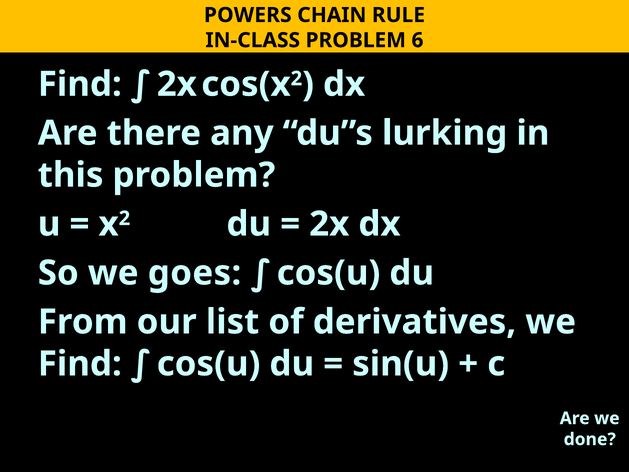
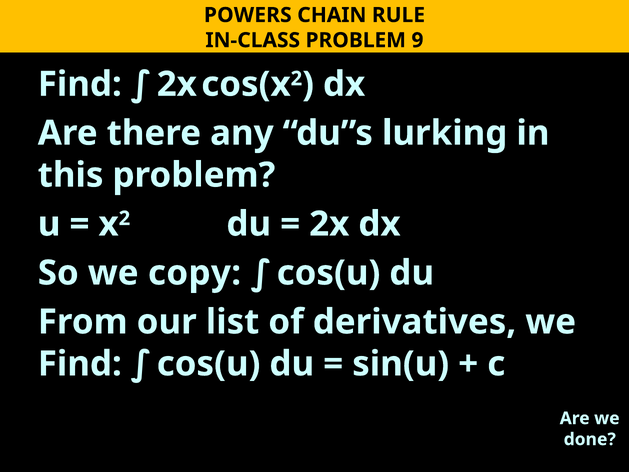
6: 6 -> 9 (417, 40)
goes: goes -> copy (195, 273)
